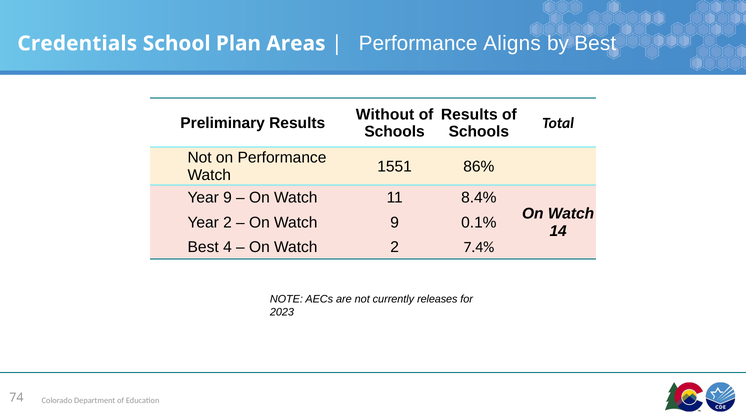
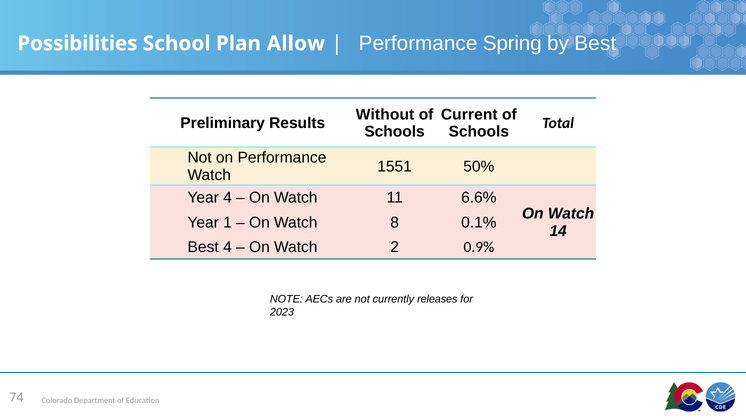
Credentials: Credentials -> Possibilities (77, 43)
Areas: Areas -> Allow (296, 43)
Aligns: Aligns -> Spring (512, 43)
Results: Results -> Current (469, 114)
86%: 86% -> 50% (479, 166)
Year 9: 9 -> 4 (228, 197)
8.4%: 8.4% -> 6.6% (479, 197)
Year 2: 2 -> 1 (228, 222)
Watch 9: 9 -> 8 (395, 222)
7.4%: 7.4% -> 0.9% (479, 247)
